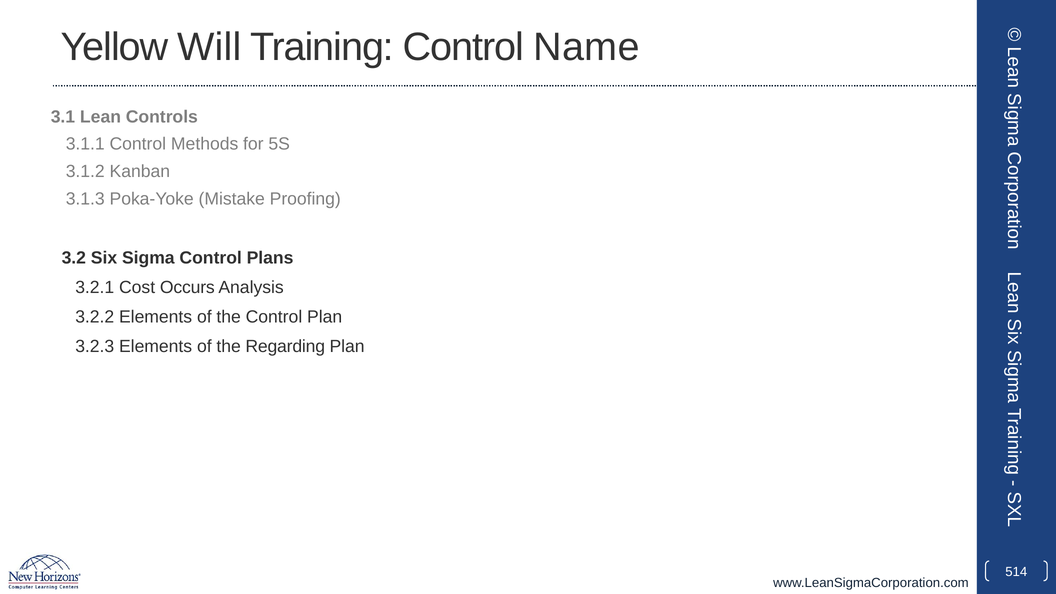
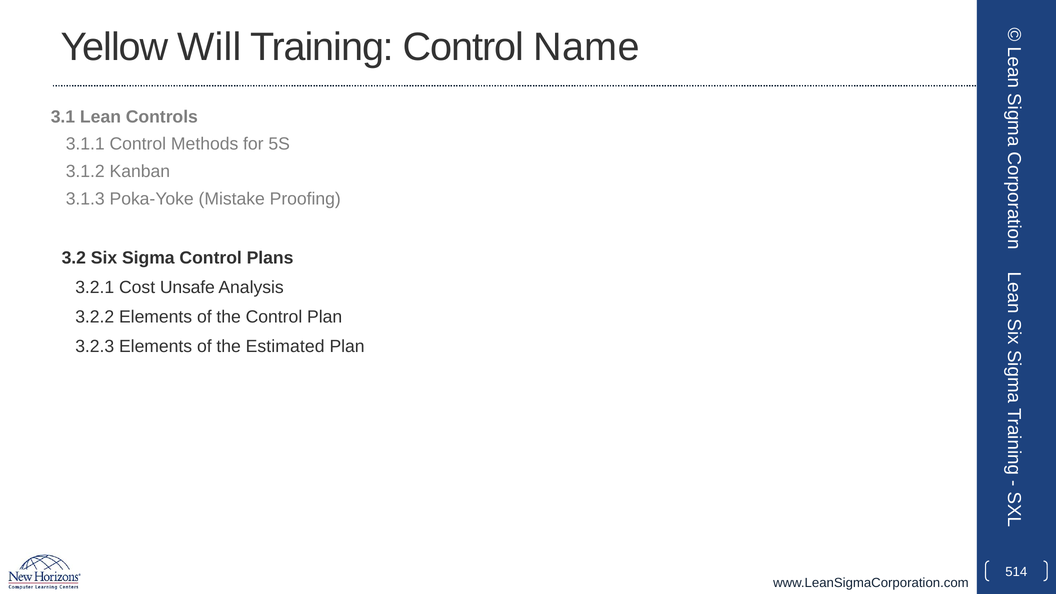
Occurs: Occurs -> Unsafe (187, 287)
Regarding: Regarding -> Estimated (285, 346)
